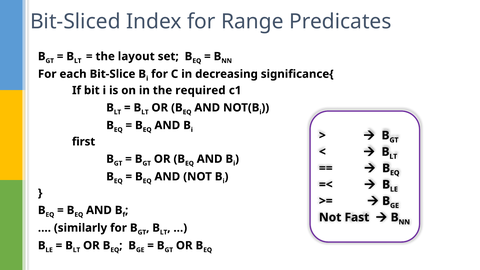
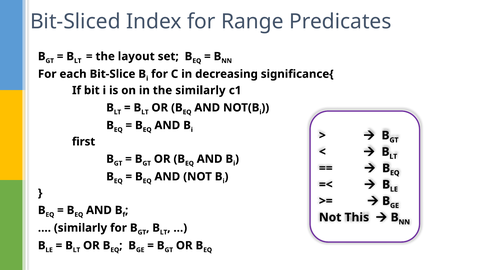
the required: required -> similarly (200, 90)
Fast: Fast -> This (357, 217)
